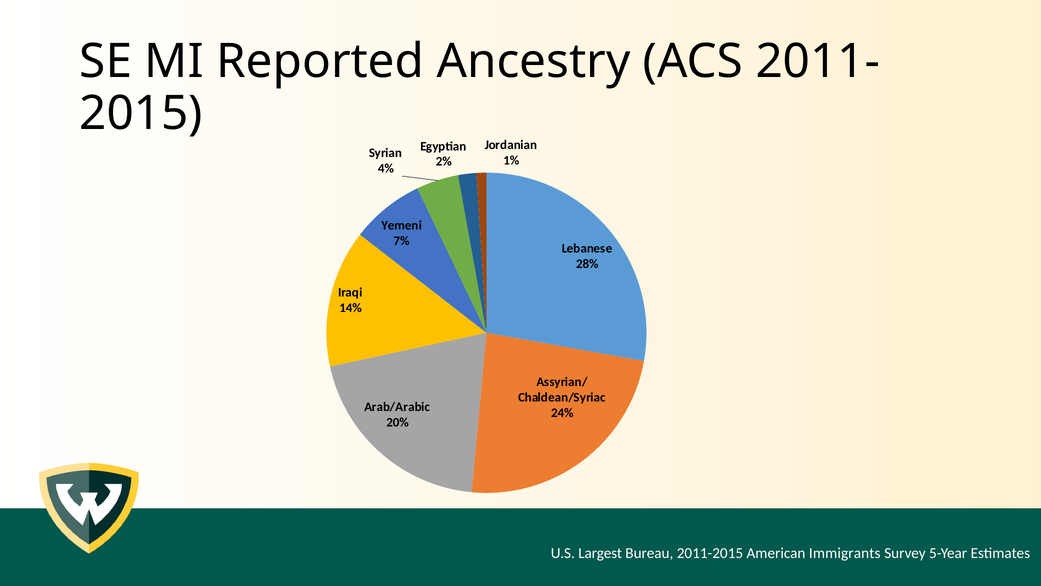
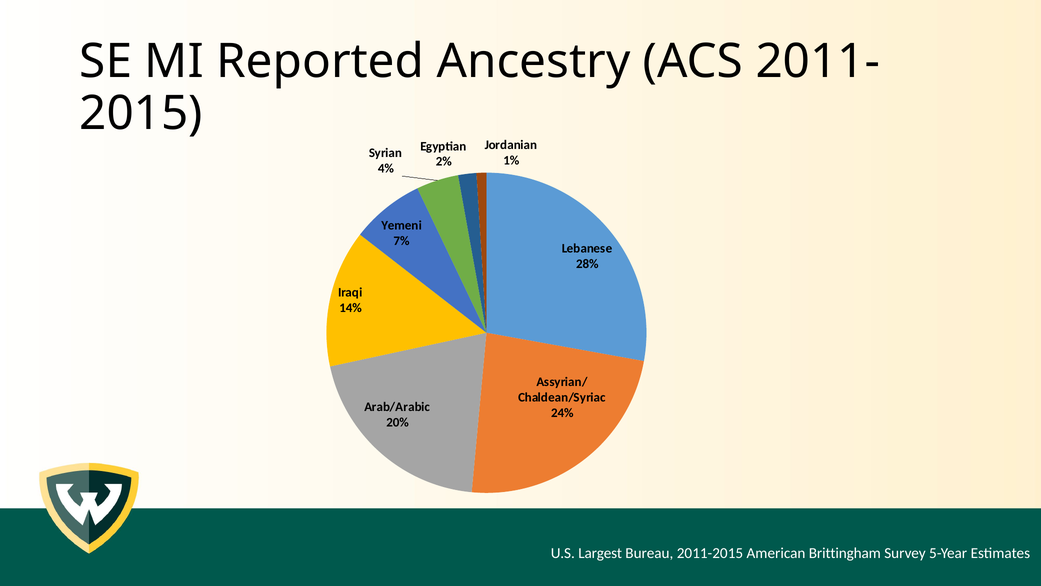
Immigrants: Immigrants -> Brittingham (845, 553)
